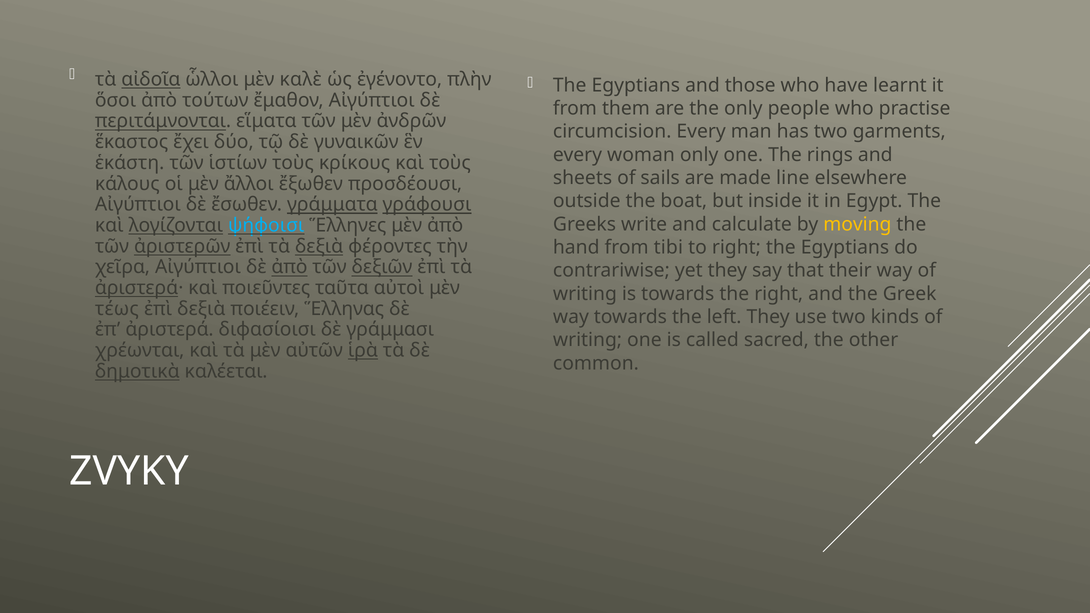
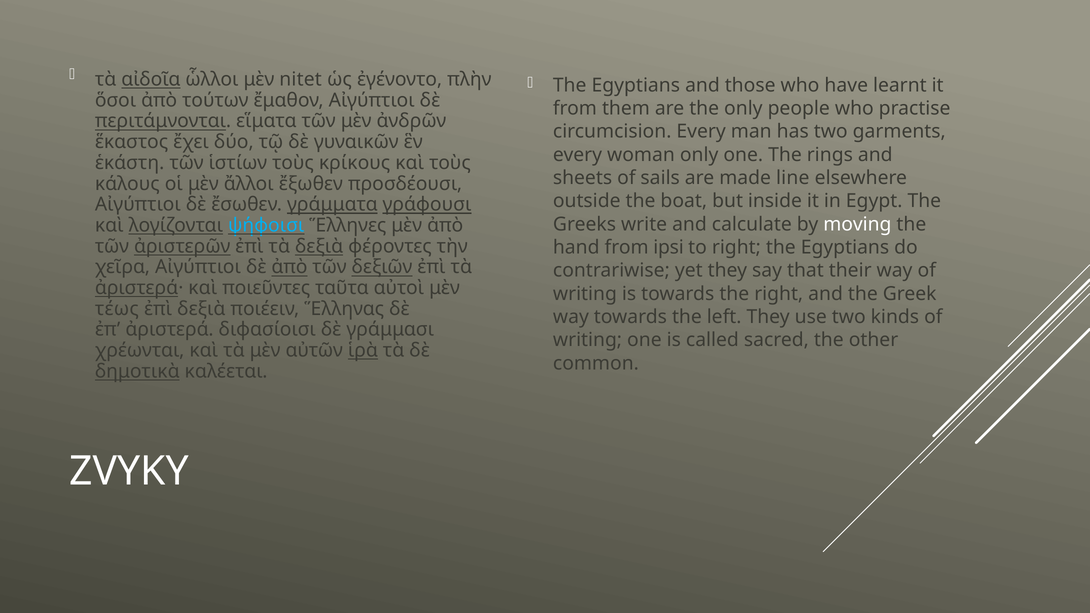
καλὲ: καλὲ -> nitet (301, 79)
moving colour: yellow -> white (857, 224)
tibi: tibi -> ipsi (669, 247)
